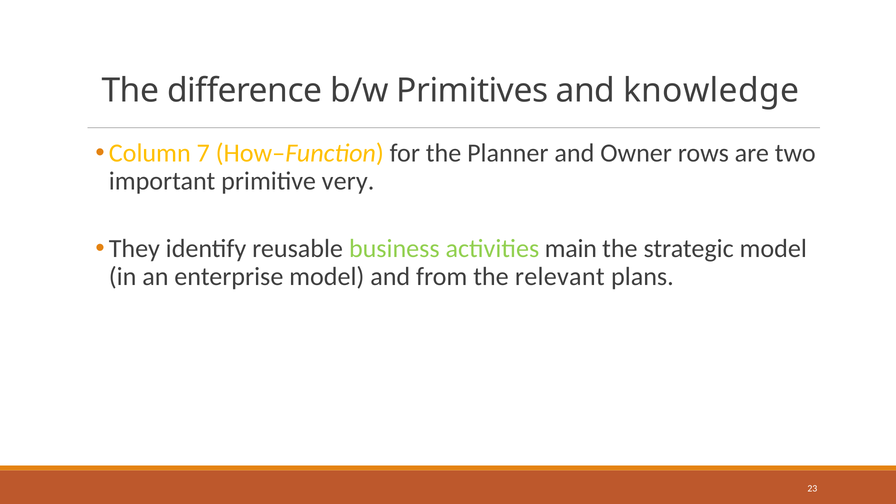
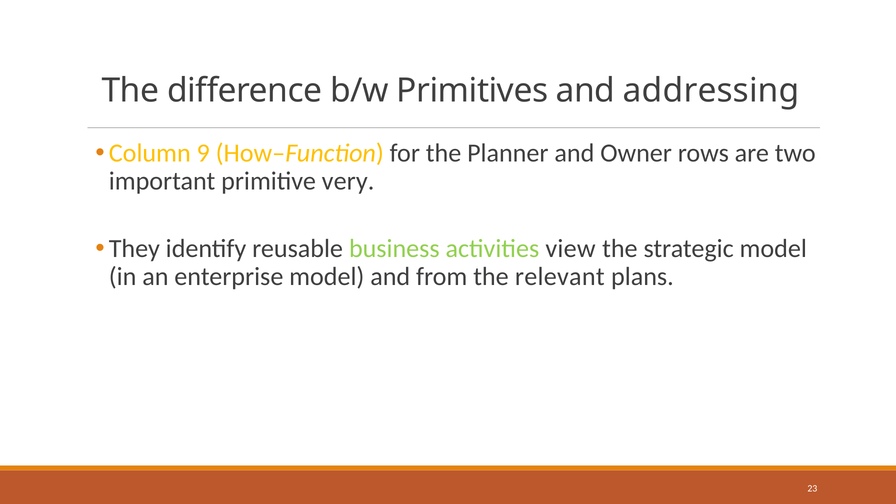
knowledge: knowledge -> addressing (711, 91)
7: 7 -> 9 (203, 153)
main: main -> view (571, 249)
